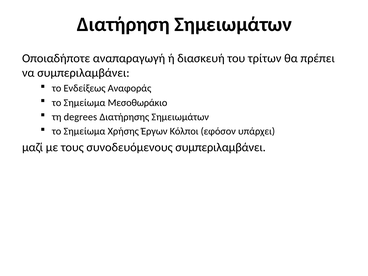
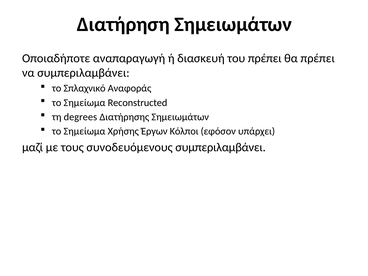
του τρίτων: τρίτων -> πρέπει (265, 58)
Ενδείξεως: Ενδείξεως -> Σπλαχνικό (85, 88)
Μεσοθωράκιο: Μεσοθωράκιο -> Reconstructed (137, 103)
